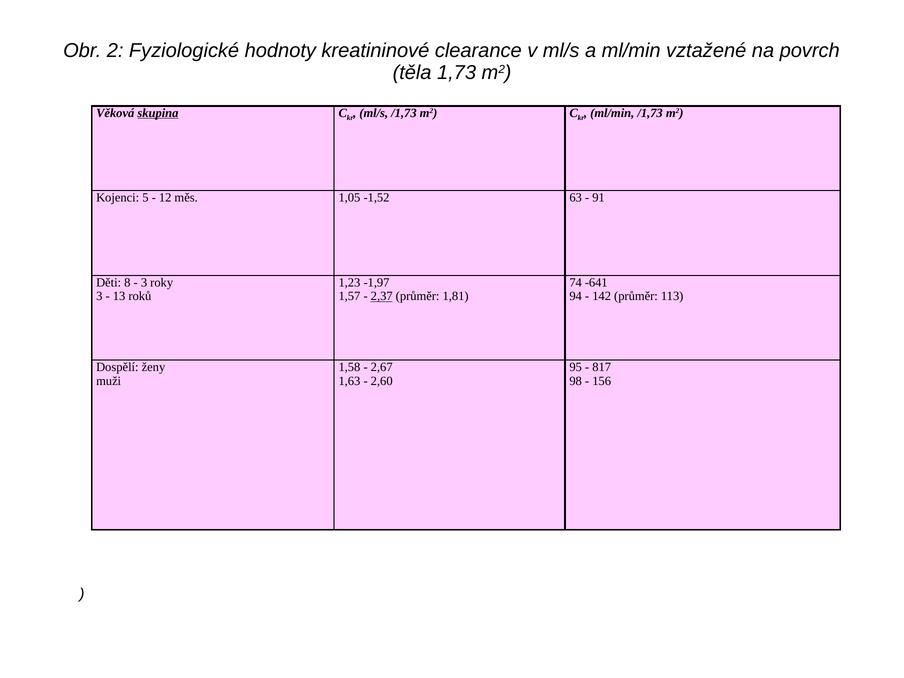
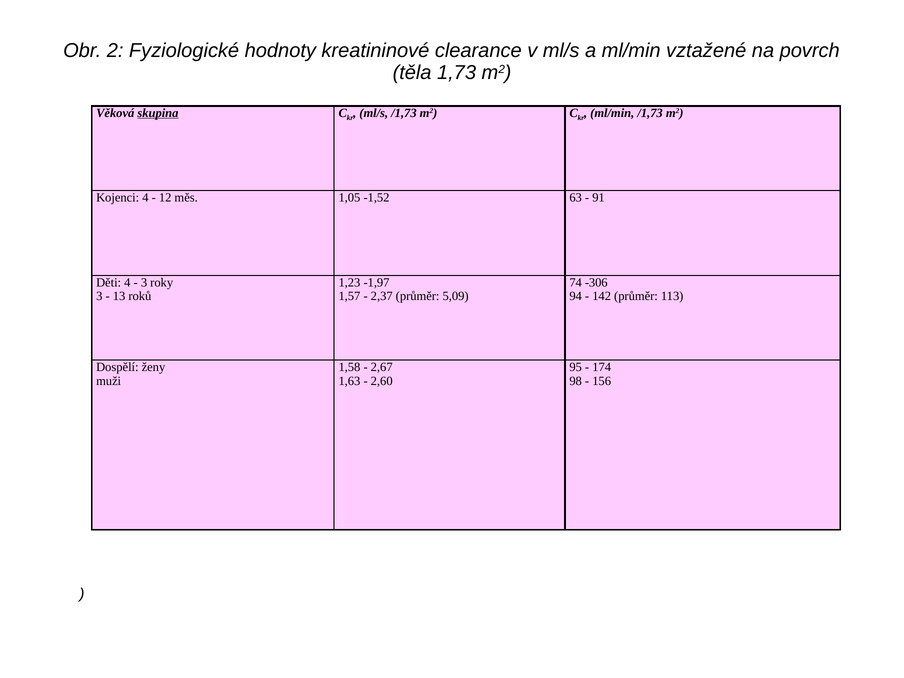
Kojenci 5: 5 -> 4 (145, 198)
Děti 8: 8 -> 4 (127, 282)
-641: -641 -> -306 (596, 282)
2,37 underline: present -> none (382, 296)
1,81: 1,81 -> 5,09 (456, 296)
817: 817 -> 174 (602, 367)
